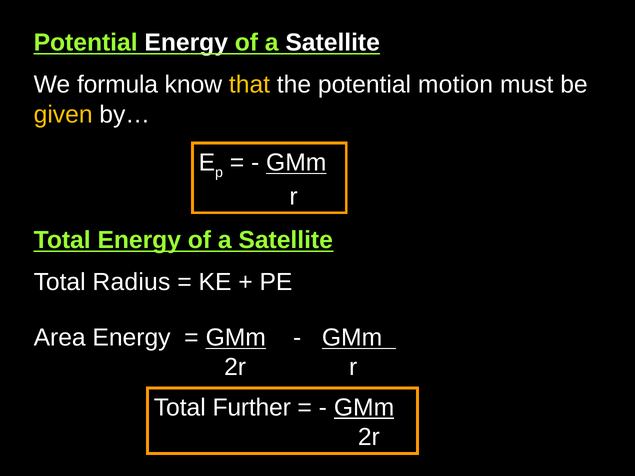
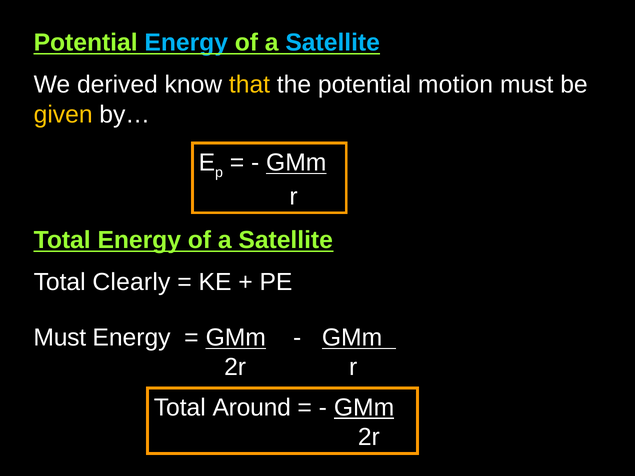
Energy colour: white -> light blue (186, 43)
Satellite colour: white -> light blue (333, 43)
formula: formula -> derived (117, 85)
Radius: Radius -> Clearly (131, 282)
Area: Area -> Must (60, 338)
Further: Further -> Around (252, 408)
